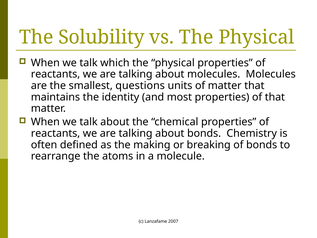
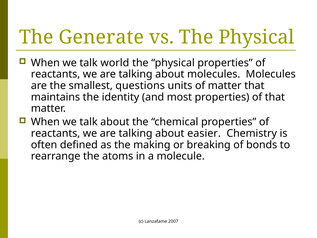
Solubility: Solubility -> Generate (101, 37)
which: which -> world (115, 63)
about bonds: bonds -> easier (204, 133)
